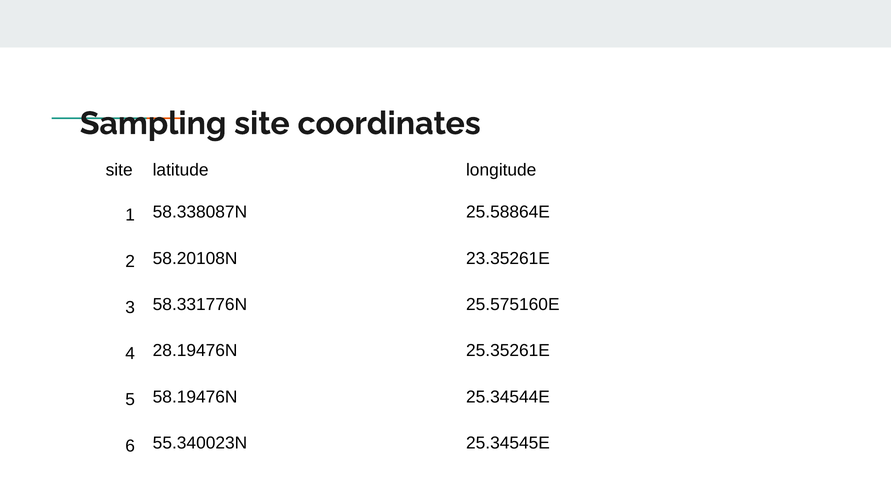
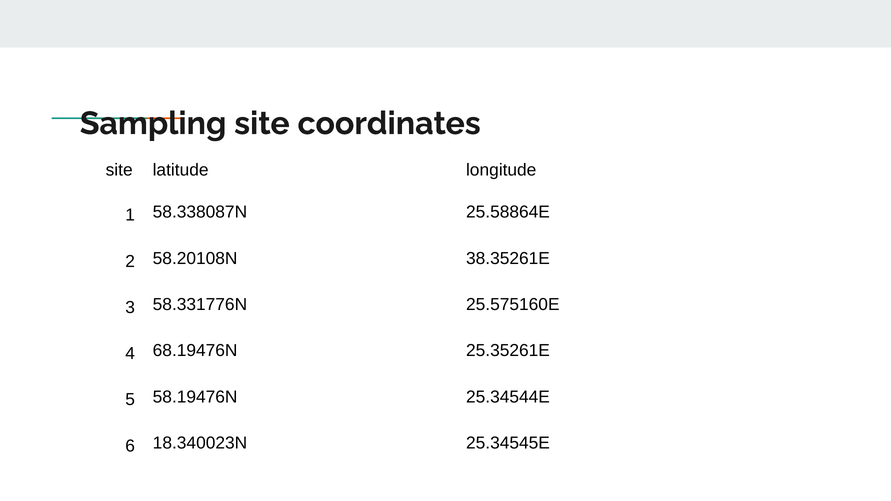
23.35261E: 23.35261E -> 38.35261E (508, 259)
28.19476N: 28.19476N -> 68.19476N (195, 351)
55.340023N: 55.340023N -> 18.340023N (200, 443)
